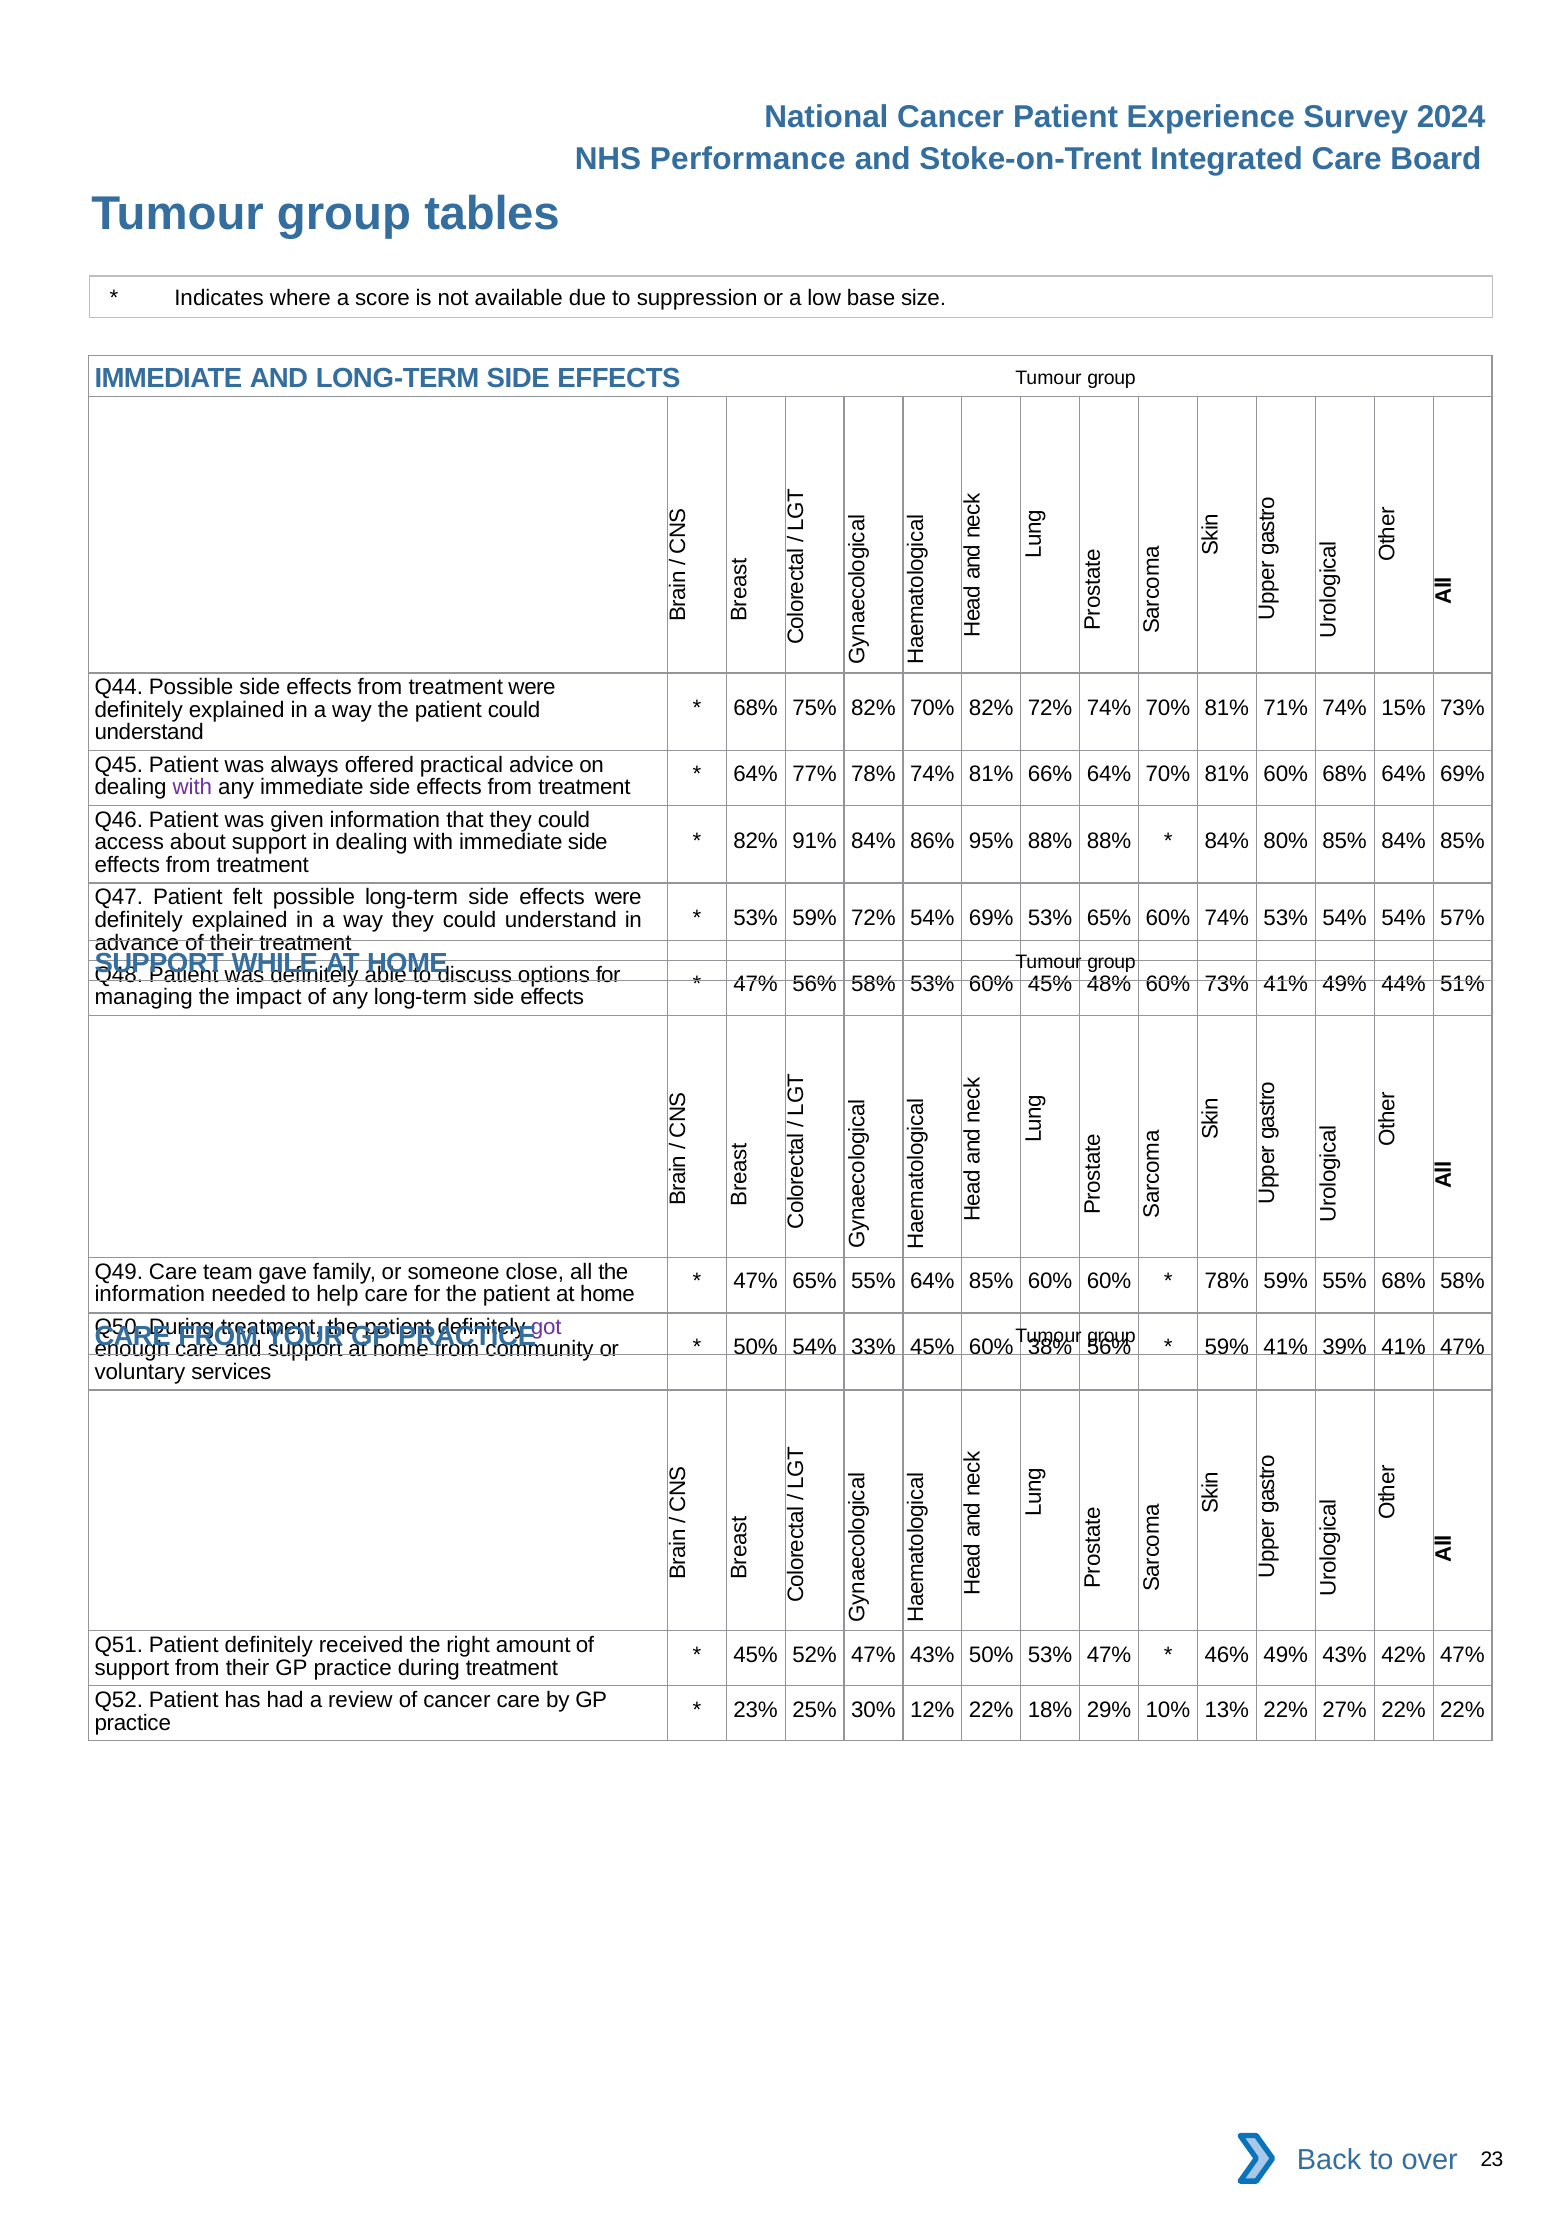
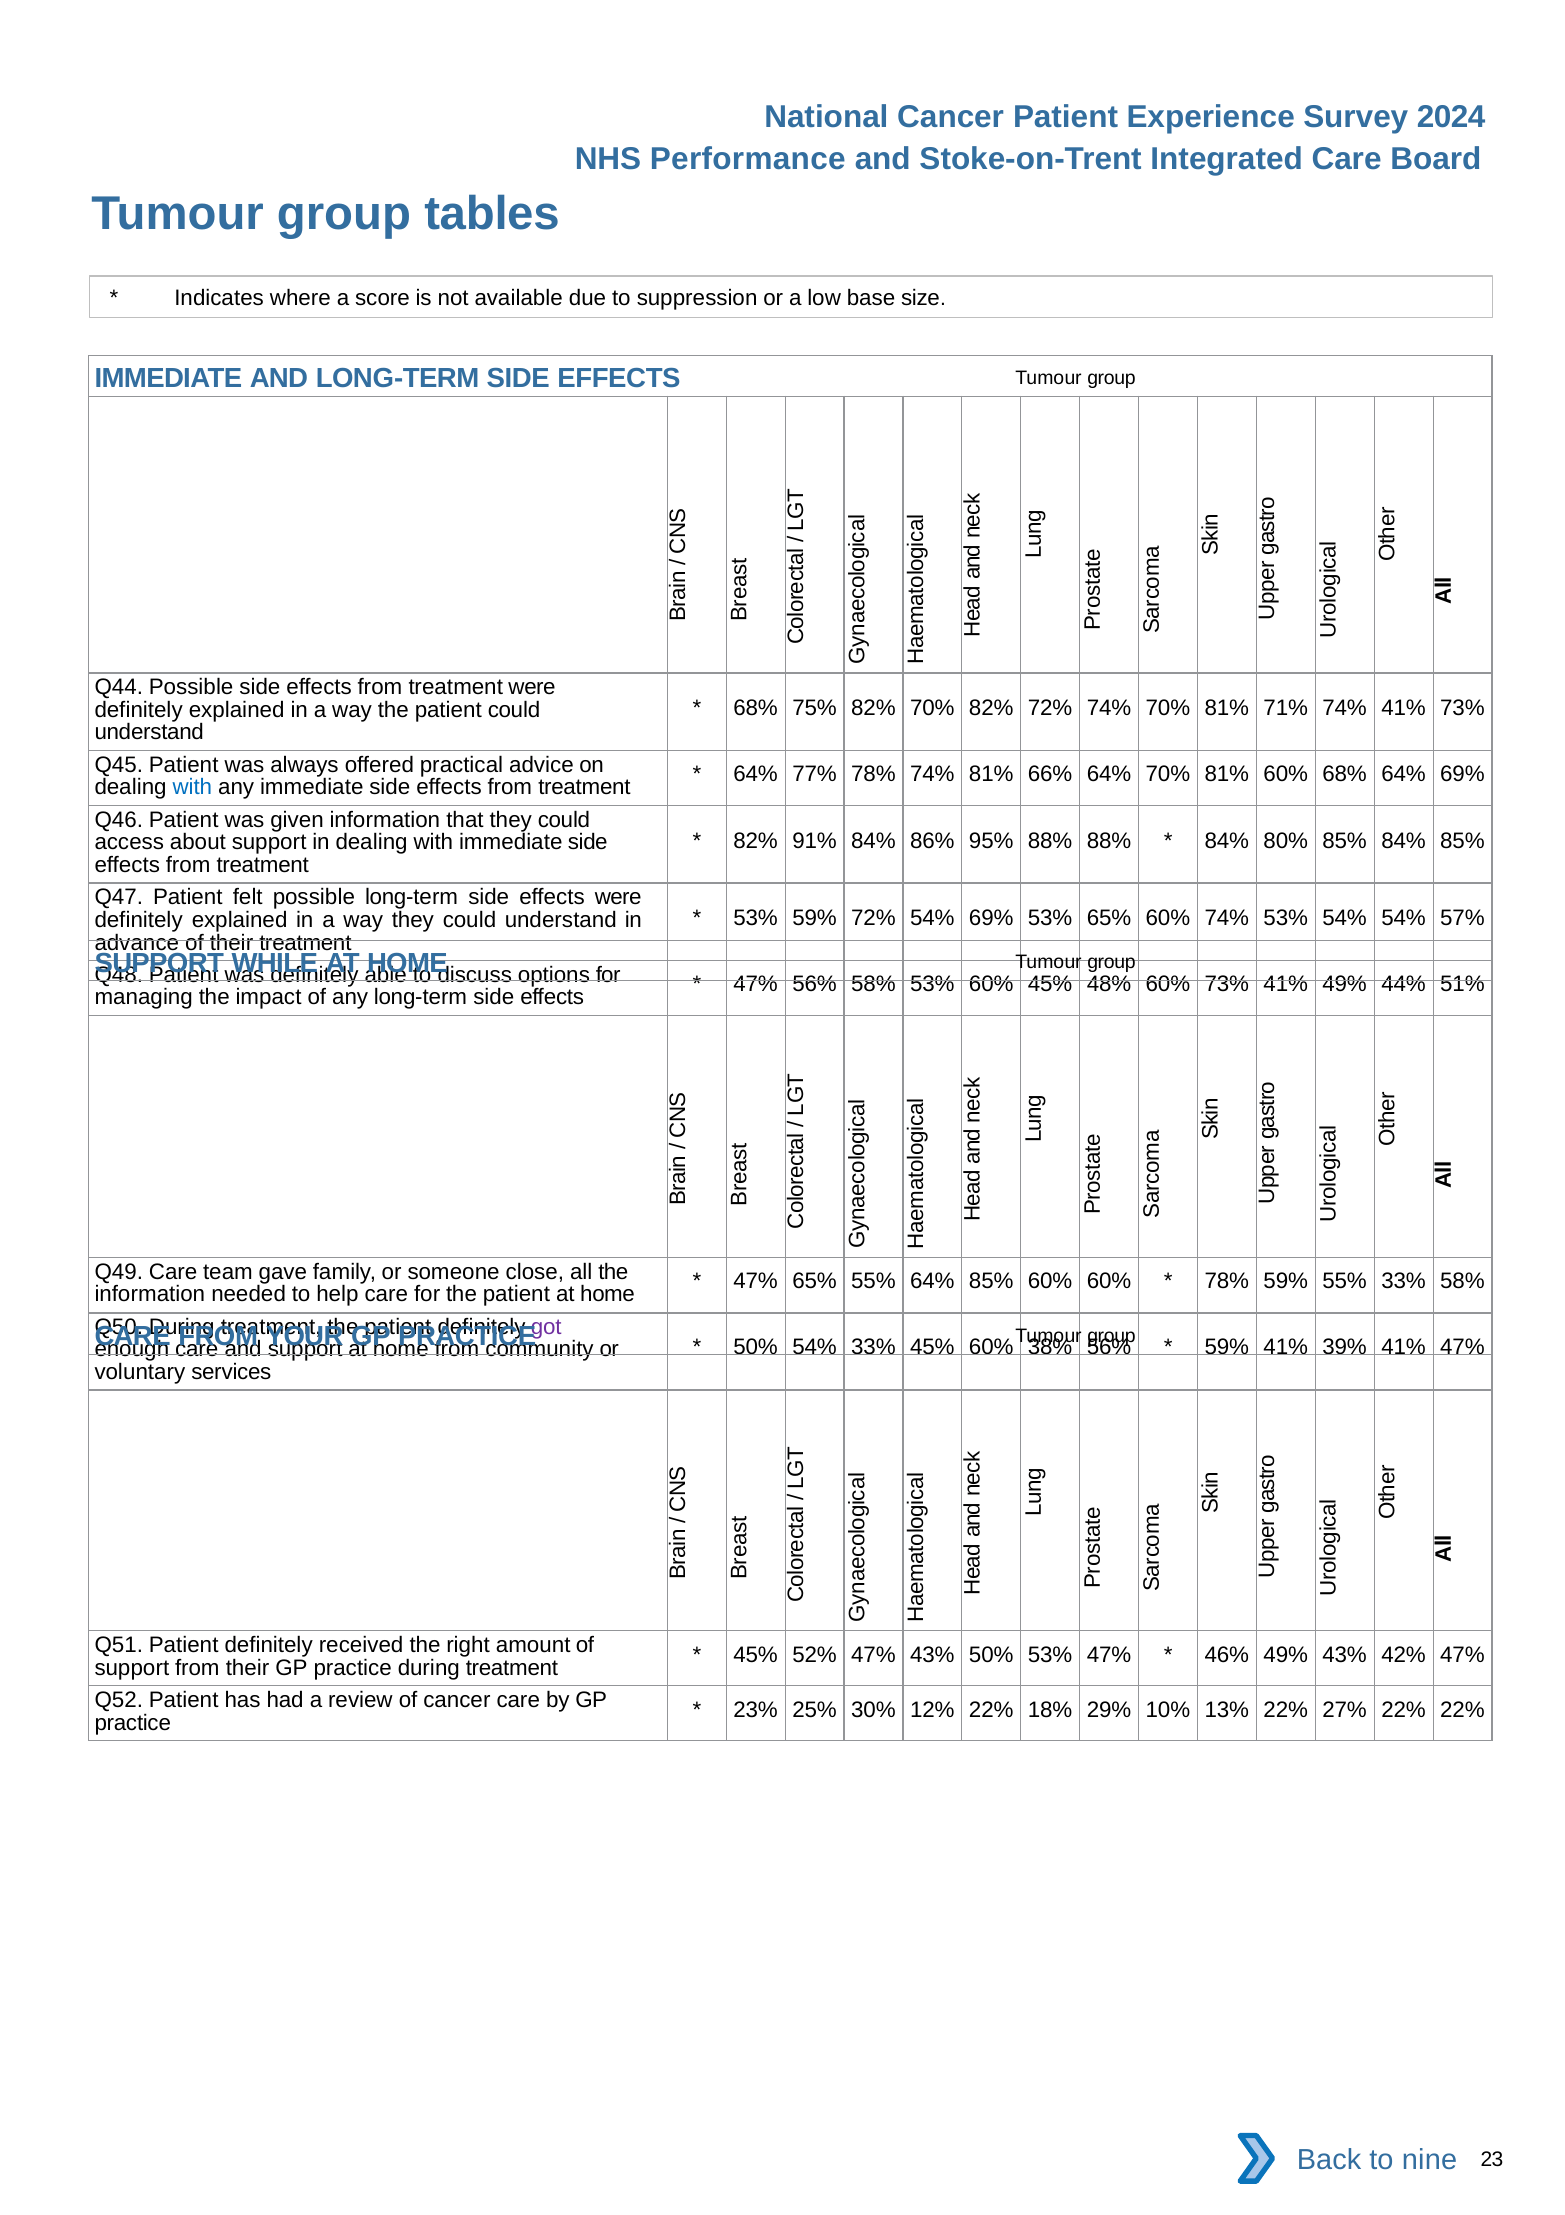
74% 15%: 15% -> 41% (1404, 708)
with colour: purple -> blue (192, 787)
55% 68%: 68% -> 33% (1404, 1281)
over: over -> nine (1430, 2160)
